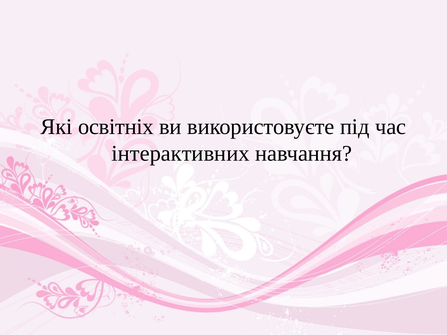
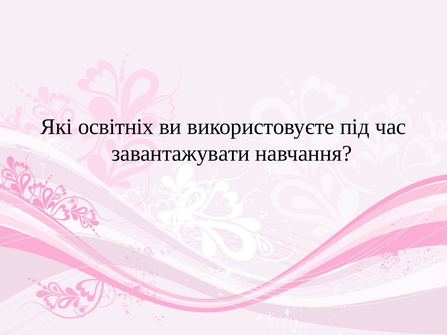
інтерактивних: інтерактивних -> завантажувати (181, 154)
